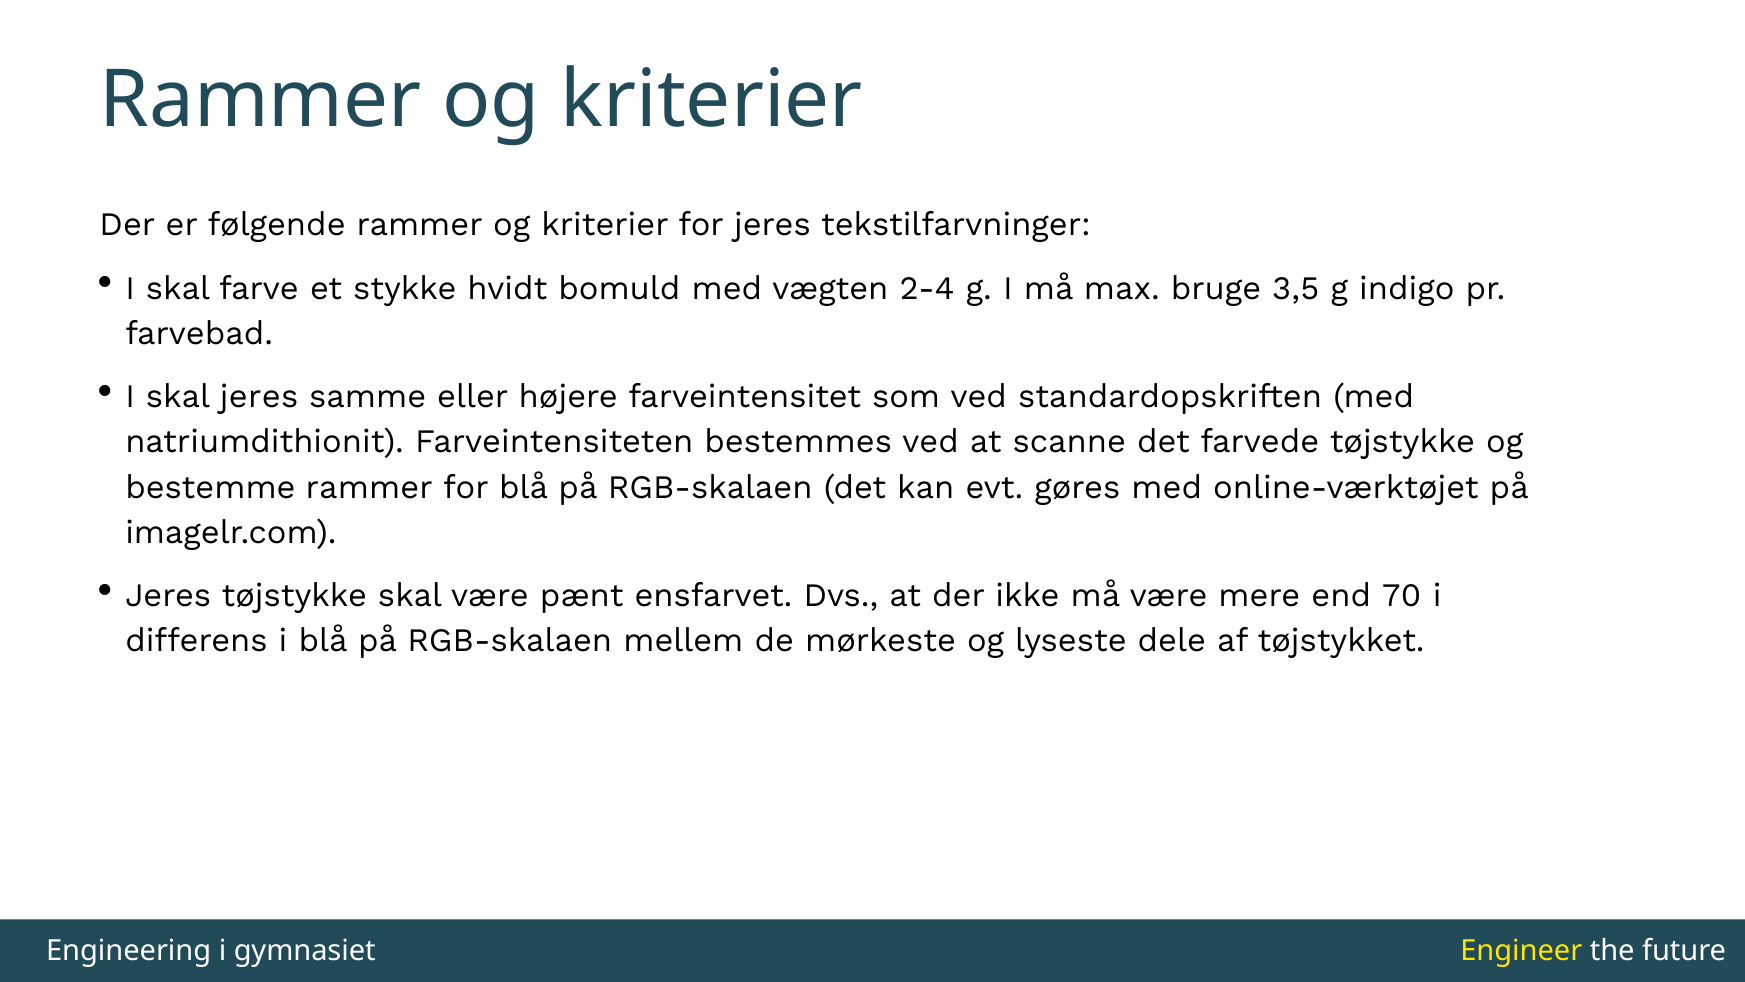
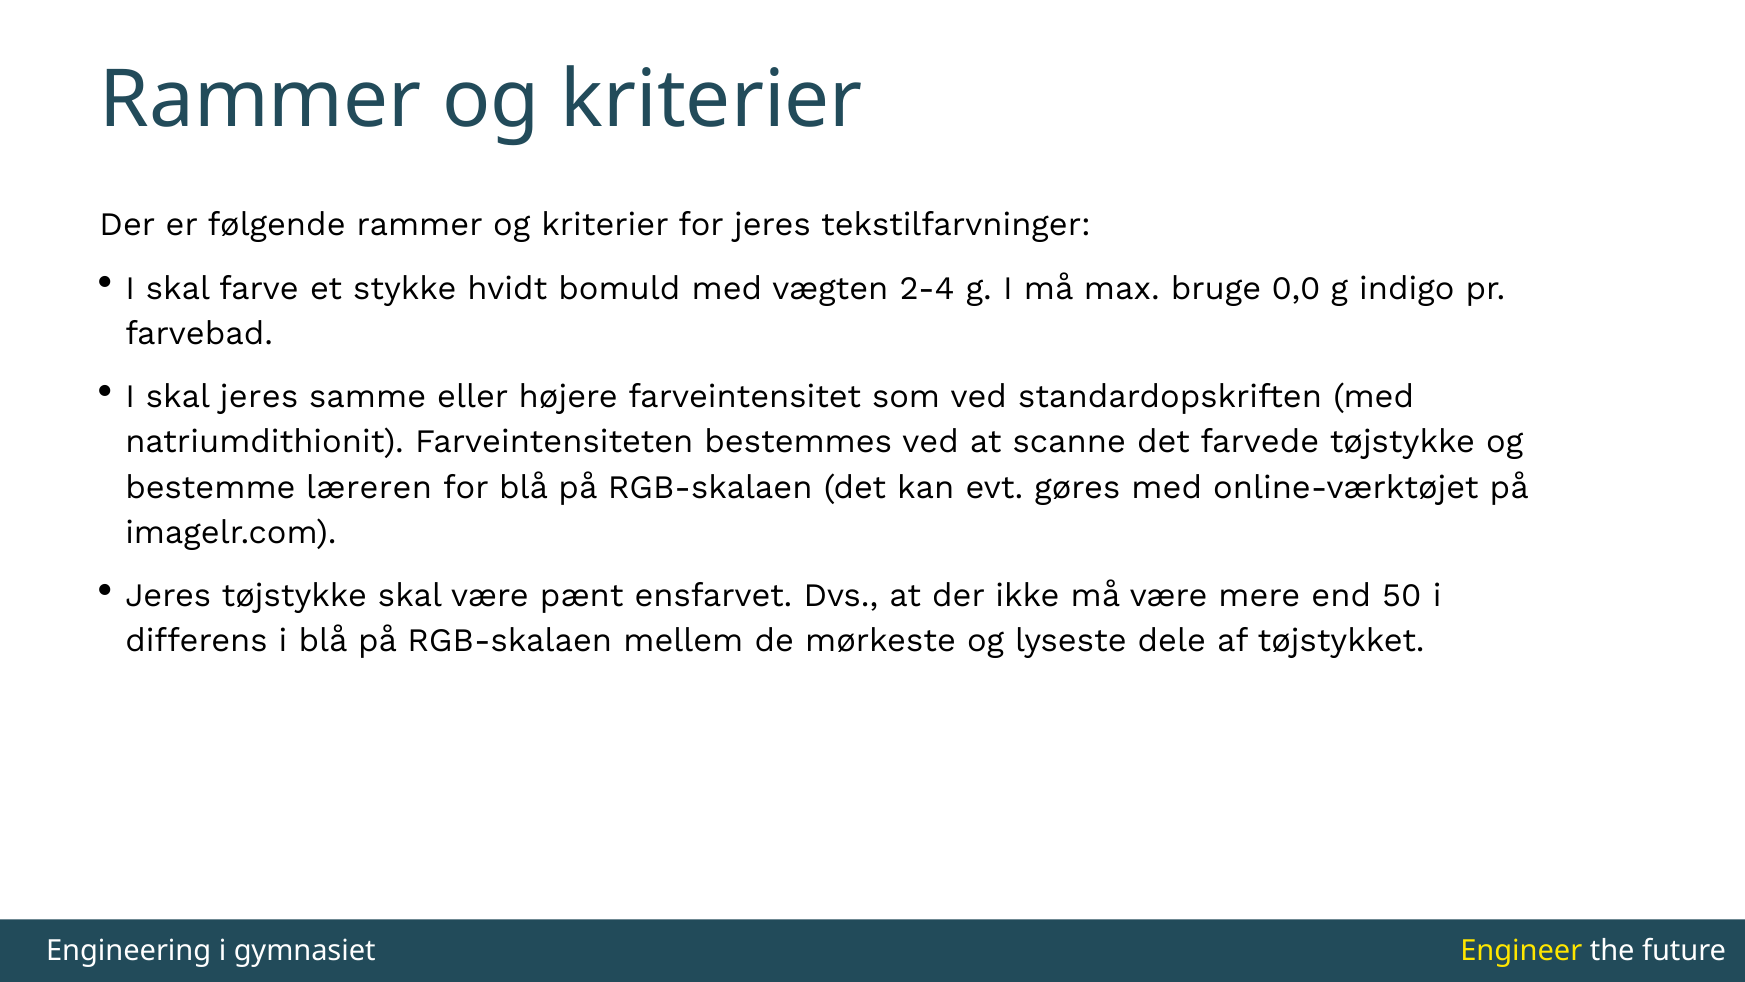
3,5: 3,5 -> 0,0 (1296, 288)
bestemme rammer: rammer -> læreren (369, 487)
70: 70 -> 50 (1402, 595)
